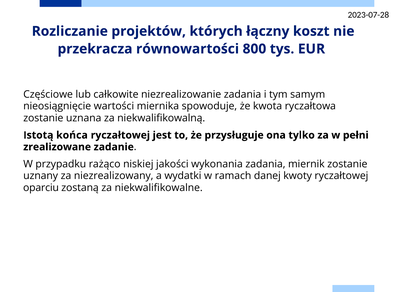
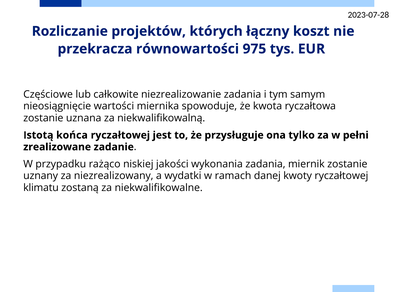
800: 800 -> 975 (254, 49)
oparciu: oparciu -> klimatu (41, 188)
